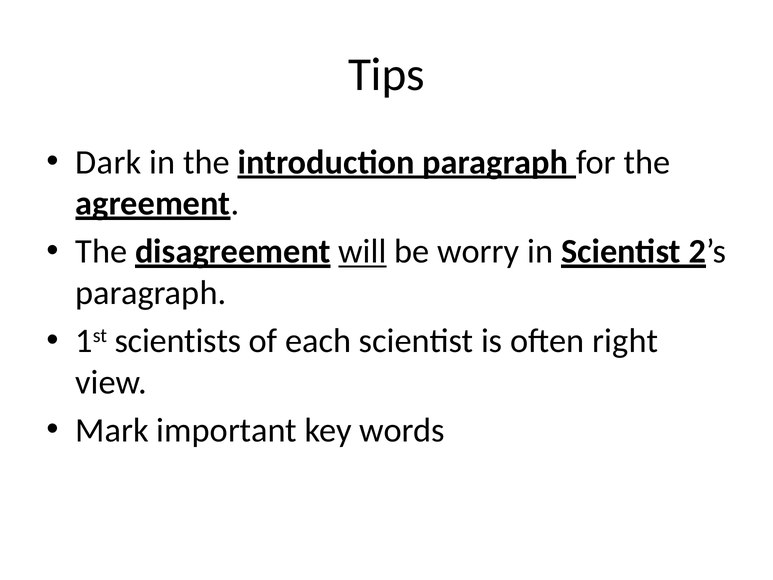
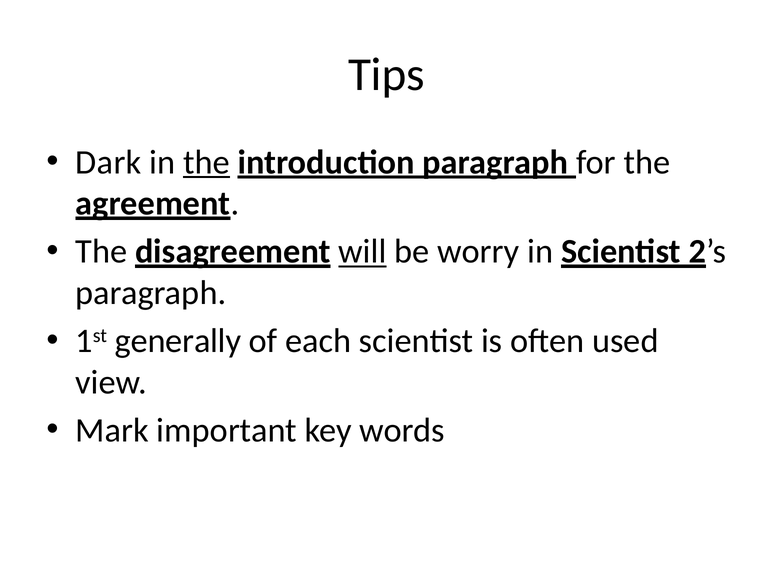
the underline: none -> present (206, 162)
scientists: scientists -> generally (178, 341)
right: right -> used (625, 341)
